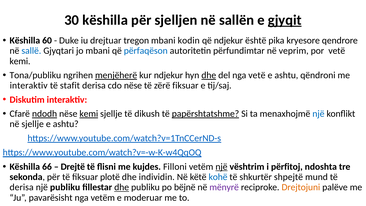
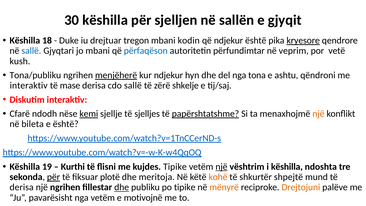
gjyqit underline: present -> none (285, 20)
60: 60 -> 18 (47, 41)
kryesore underline: none -> present (303, 41)
kemi: kemi -> kush (20, 61)
dhe underline: present -> none (209, 75)
nga vetë: vetë -> tona (257, 75)
stafit: stafit -> mase (70, 85)
cdo nëse: nëse -> sallë (133, 85)
zërë fiksuar: fiksuar -> shkelje (185, 85)
ndodh underline: present -> none (45, 114)
dikush: dikush -> sjelljes (147, 114)
një colour: blue -> orange (318, 114)
në sjellje: sjellje -> bileta (33, 124)
ashtu: ashtu -> është (66, 124)
66: 66 -> 19 (47, 167)
Drejtë: Drejtë -> Kurthi (73, 167)
kujdes Filloni: Filloni -> Tipike (175, 167)
i përfitoj: përfitoj -> këshilla (287, 167)
për underline: none -> present (54, 177)
individin: individin -> meritoja (157, 177)
kohë colour: blue -> orange (218, 177)
një publiku: publiku -> ngrihen (65, 187)
po bëjnë: bëjnë -> tipike (185, 187)
mënyrë colour: purple -> orange (224, 187)
moderuar: moderuar -> motivojnë (143, 197)
